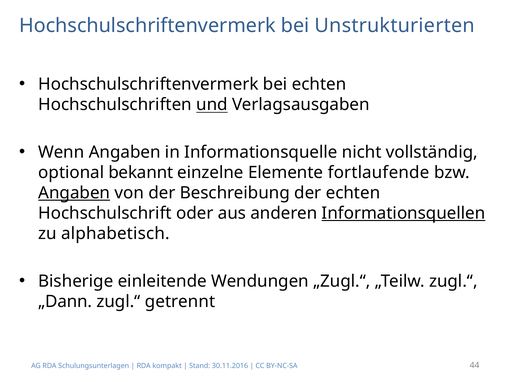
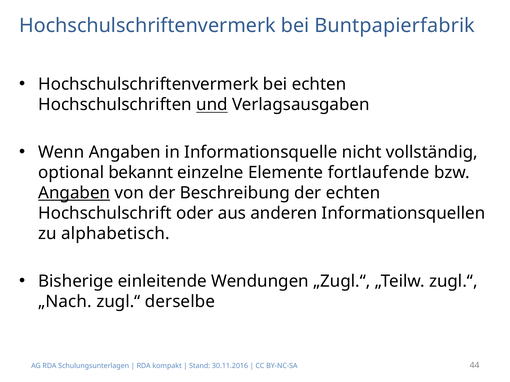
Unstrukturierten: Unstrukturierten -> Buntpapierfabrik (395, 26)
Informationsquellen underline: present -> none (404, 214)
„Dann: „Dann -> „Nach (65, 302)
getrennt: getrennt -> derselbe (180, 302)
